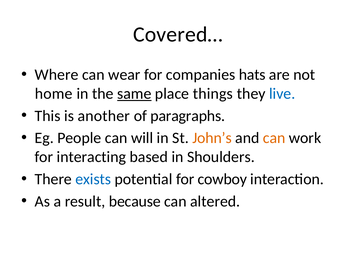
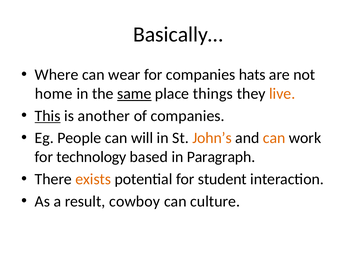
Covered…: Covered… -> Basically… (178, 34)
live colour: blue -> orange (282, 94)
This underline: none -> present (48, 116)
of paragraphs: paragraphs -> companies (188, 116)
interacting: interacting -> technology (91, 157)
Shoulders: Shoulders -> Paragraph (221, 157)
exists colour: blue -> orange (93, 179)
cowboy: cowboy -> student (222, 179)
because: because -> cowboy (135, 201)
altered: altered -> culture (215, 201)
